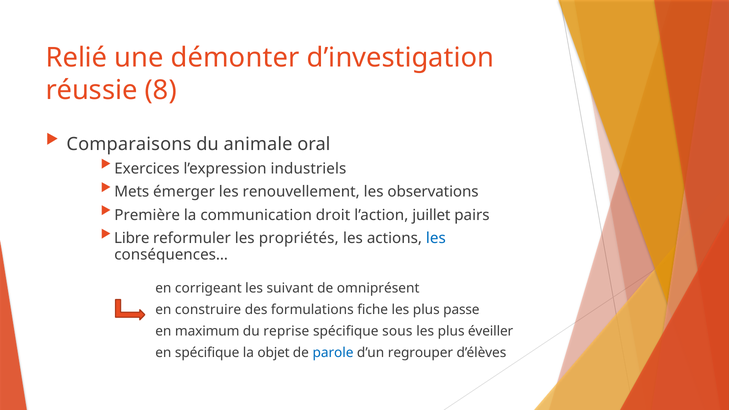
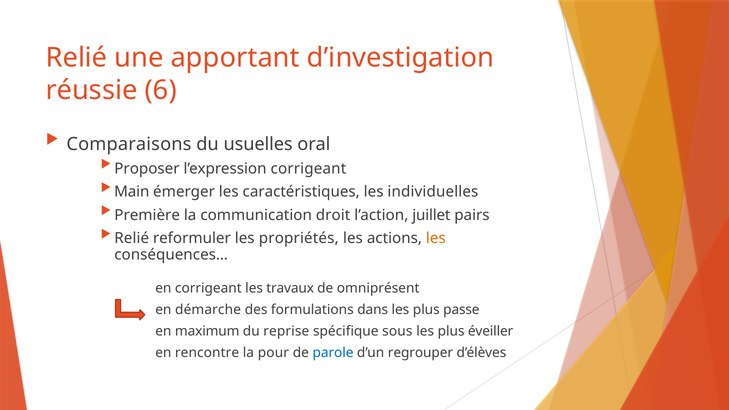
démonter: démonter -> apportant (235, 57)
8: 8 -> 6 (161, 90)
animale: animale -> usuelles (258, 144)
Exercices: Exercices -> Proposer (147, 169)
l’expression industriels: industriels -> corrigeant (308, 169)
Mets: Mets -> Main (132, 192)
renouvellement: renouvellement -> caractéristiques (301, 192)
observations: observations -> individuelles (433, 192)
Libre: Libre -> Relié (132, 238)
les colour: blue -> orange (436, 238)
suivant: suivant -> travaux (290, 288)
construire: construire -> démarche (208, 310)
fiche: fiche -> dans (373, 310)
en spécifique: spécifique -> rencontre (207, 353)
objet: objet -> pour (273, 353)
